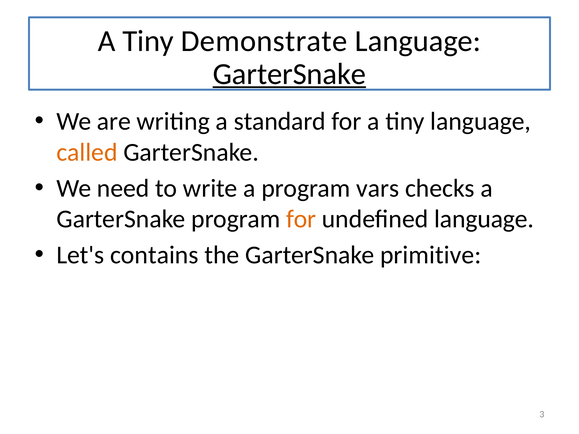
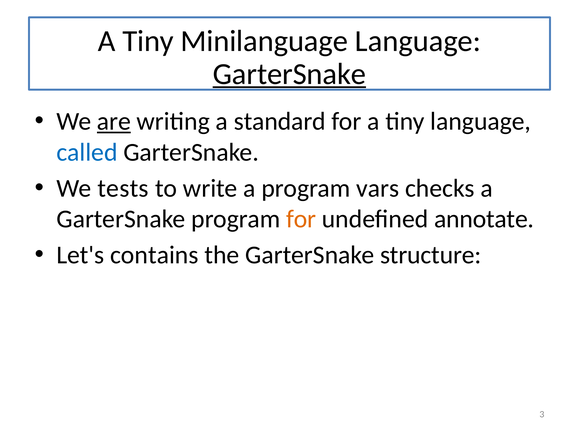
Demonstrate: Demonstrate -> Minilanguage (264, 41)
are underline: none -> present (114, 121)
called colour: orange -> blue (87, 152)
need: need -> tests (123, 188)
undefined language: language -> annotate (484, 219)
primitive: primitive -> structure (431, 255)
